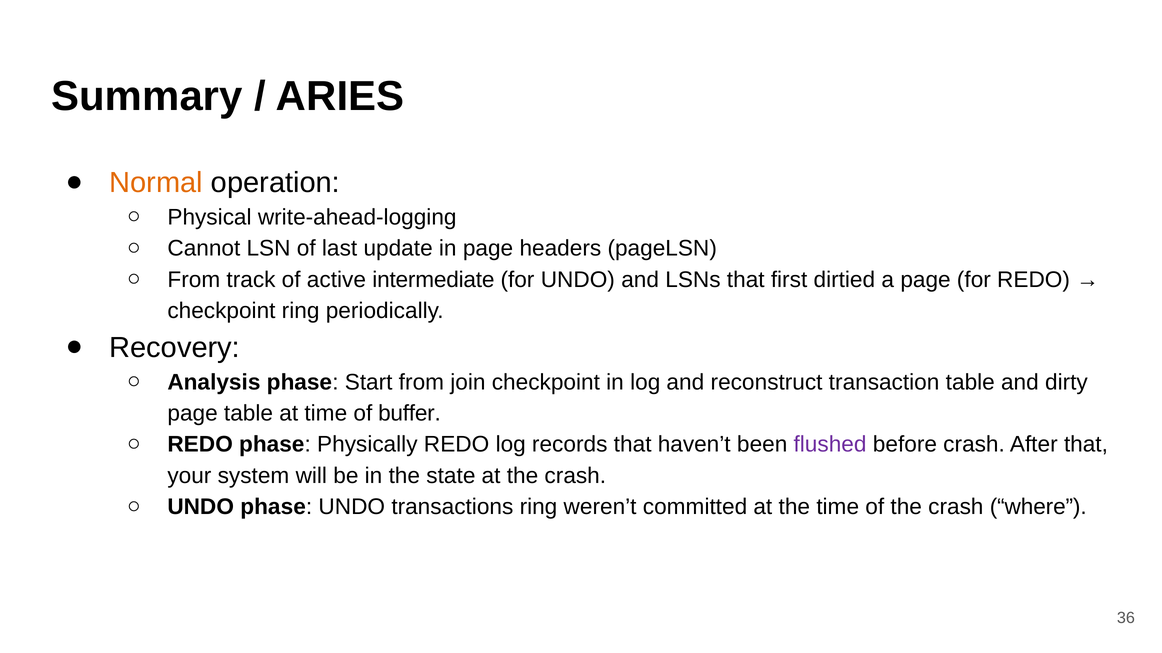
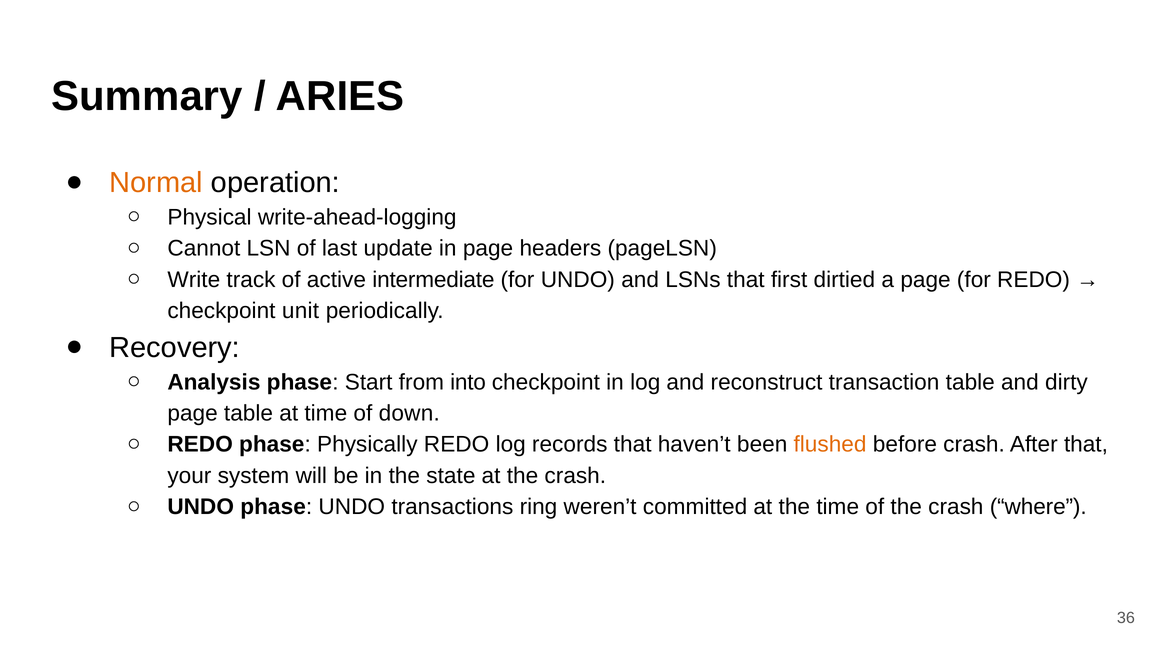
From: From -> Write (194, 280)
checkpoint ring: ring -> unit (301, 311)
join: join -> into (468, 382)
buffer: buffer -> down (409, 414)
flushed colour: purple -> orange (830, 445)
